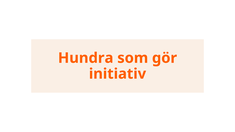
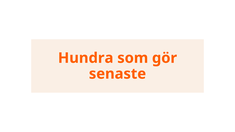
initiativ: initiativ -> senaste (117, 74)
